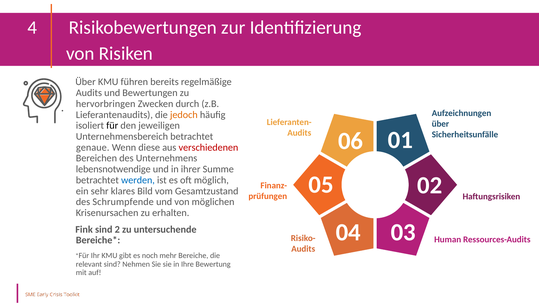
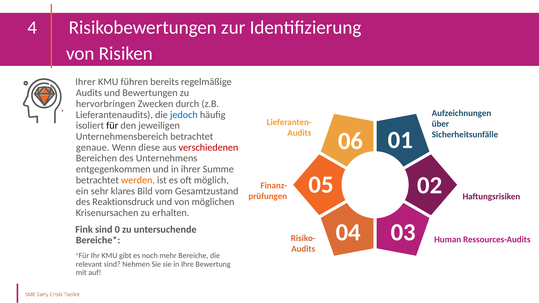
Über: Über -> Ihrer (85, 82)
jedoch colour: orange -> blue (184, 115)
lebensnotwendige: lebensnotwendige -> entgegenkommen (113, 169)
werden colour: blue -> orange (138, 180)
Schrumpfende: Schrumpfende -> Reaktionsdruck (123, 202)
2: 2 -> 0 (117, 230)
